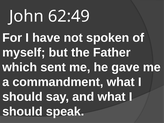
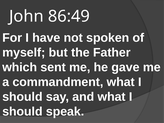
62:49: 62:49 -> 86:49 (69, 16)
